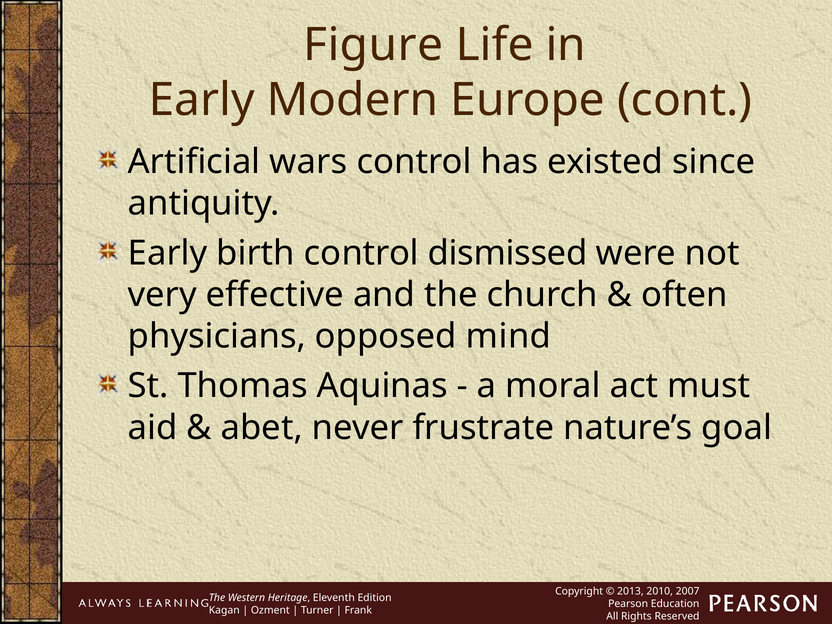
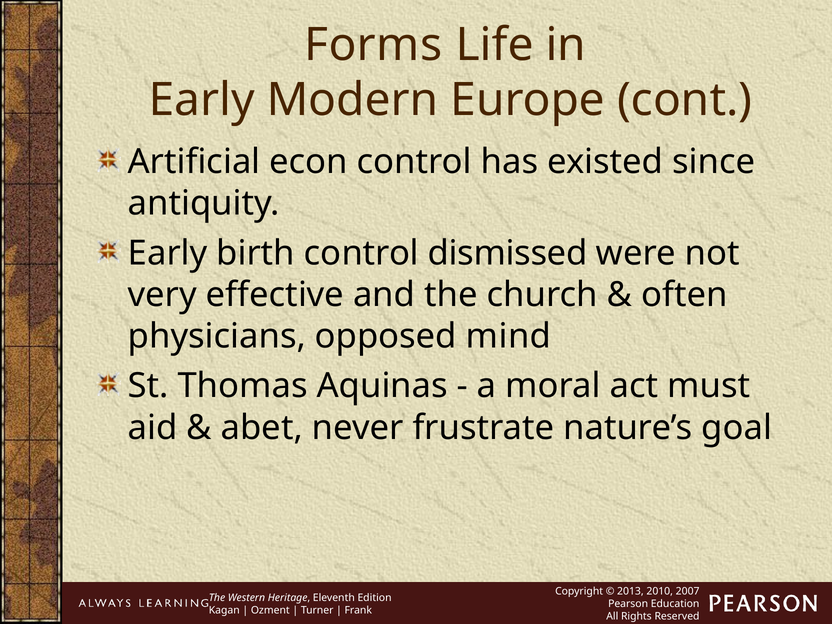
Figure: Figure -> Forms (373, 45)
wars: wars -> econ (309, 162)
